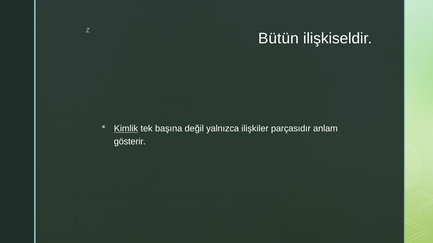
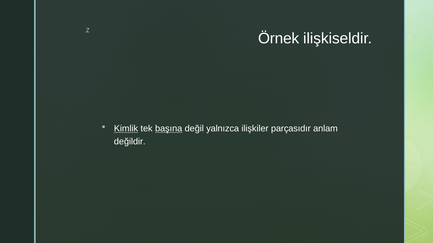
Bütün: Bütün -> Örnek (279, 39)
başına underline: none -> present (169, 129)
gösterir: gösterir -> değildir (130, 142)
